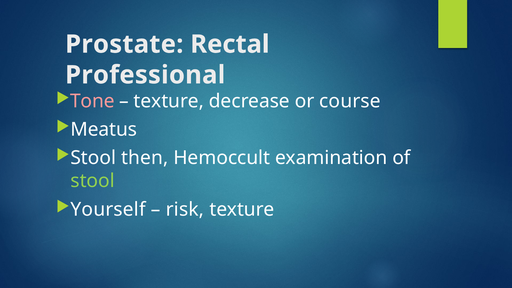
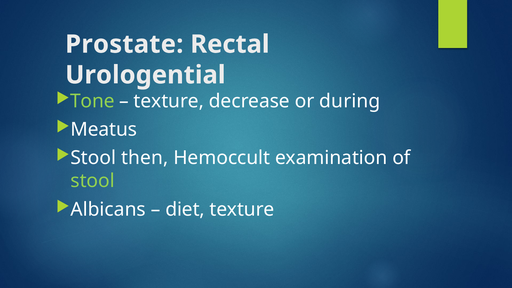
Professional: Professional -> Urologential (145, 75)
Tone colour: pink -> light green (92, 101)
course: course -> during (350, 101)
Yourself: Yourself -> Albicans (108, 209)
risk: risk -> diet (185, 209)
